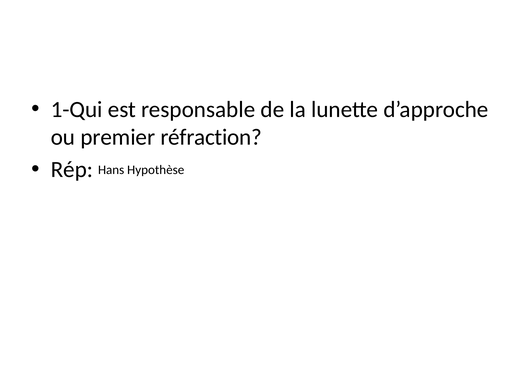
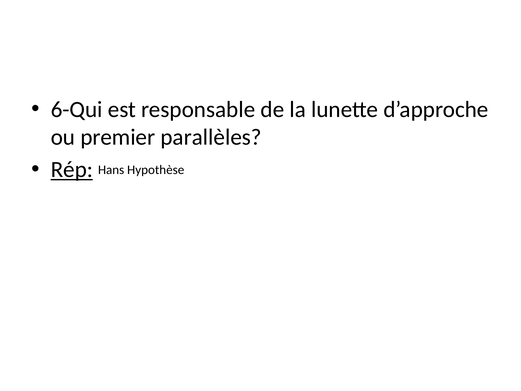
1-Qui: 1-Qui -> 6-Qui (77, 109)
réfraction: réfraction -> parallèles (211, 137)
Rép underline: none -> present (72, 170)
